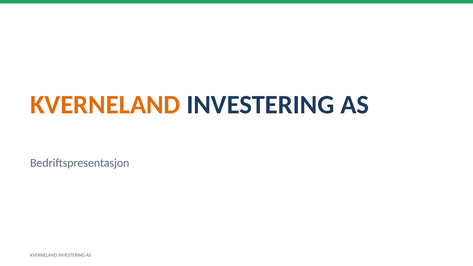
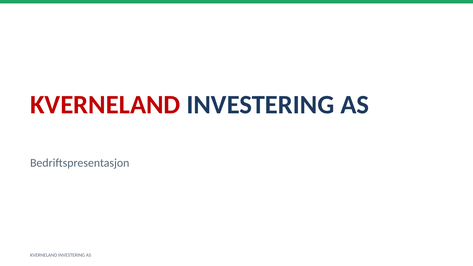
KVERNELAND colour: orange -> red (105, 105)
